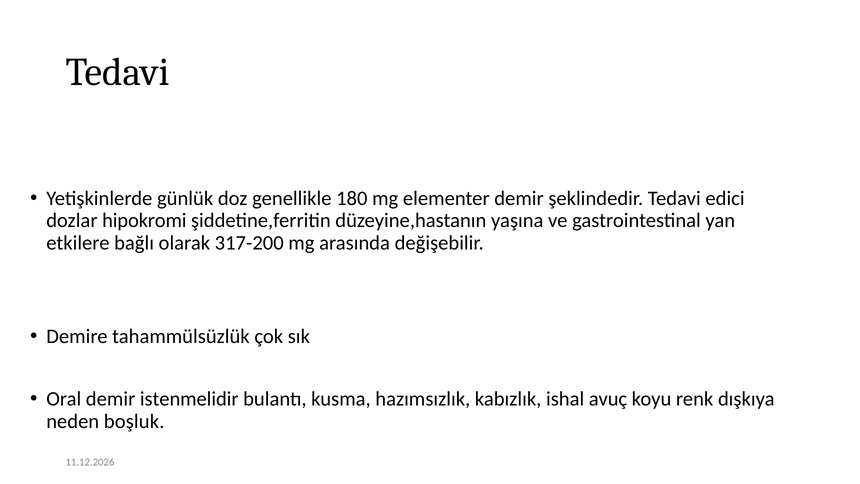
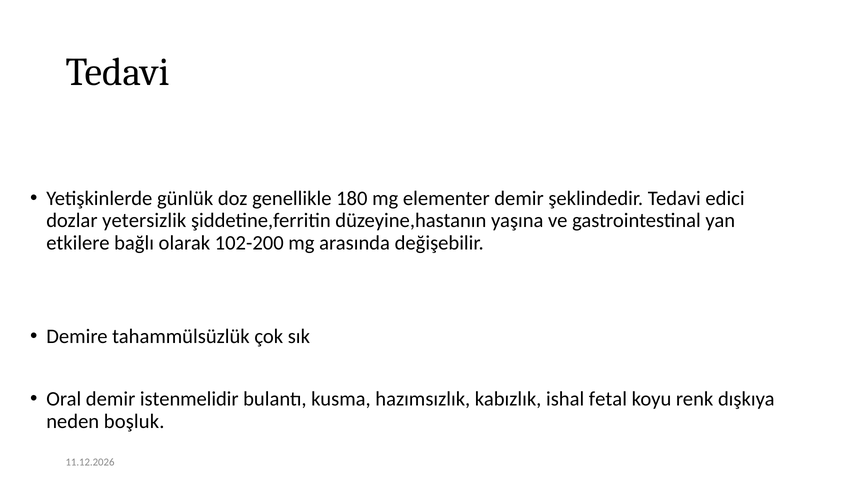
hipokromi: hipokromi -> yetersizlik (144, 221)
317-200: 317-200 -> 102-200 (249, 243)
avuç: avuç -> fetal (608, 399)
